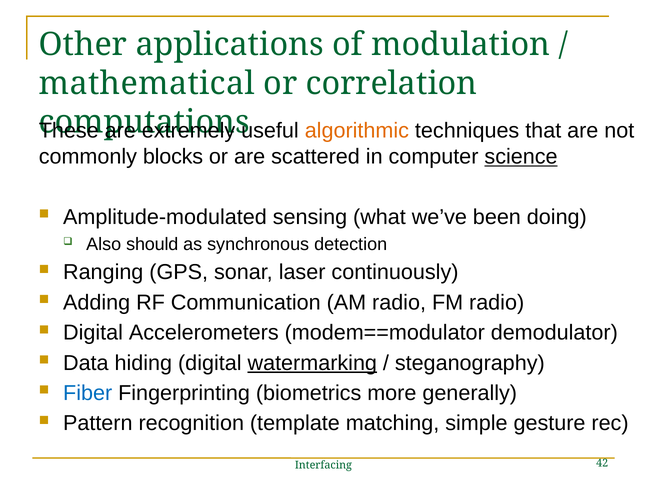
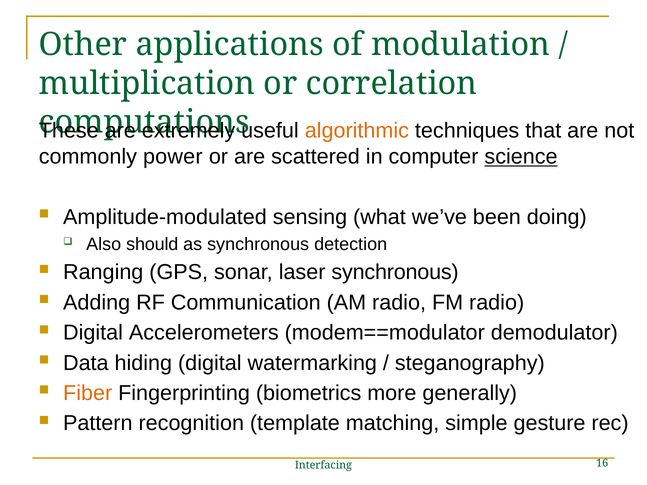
mathematical: mathematical -> multiplication (147, 83)
blocks: blocks -> power (173, 157)
laser continuously: continuously -> synchronous (395, 273)
watermarking underline: present -> none (312, 363)
Fiber colour: blue -> orange (88, 393)
42: 42 -> 16 (602, 463)
